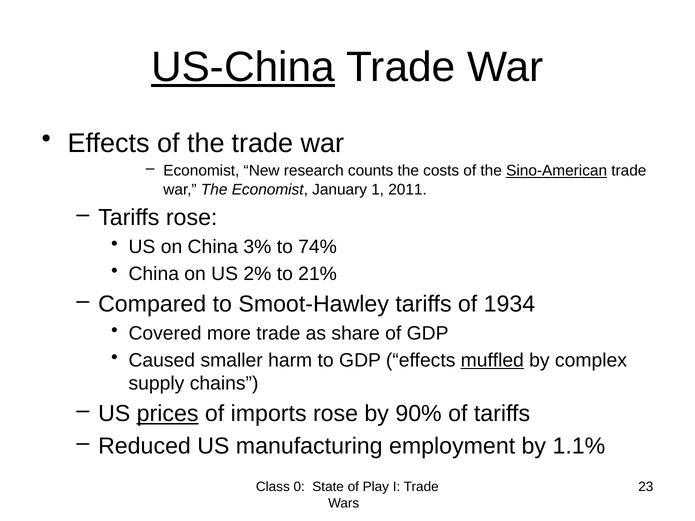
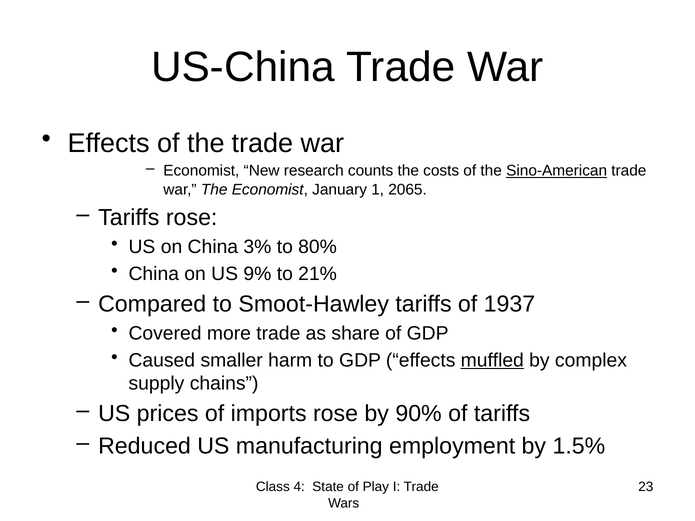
US-China underline: present -> none (243, 67)
2011: 2011 -> 2065 (408, 190)
74%: 74% -> 80% (318, 247)
2%: 2% -> 9% (257, 274)
1934: 1934 -> 1937 (509, 304)
prices underline: present -> none (168, 414)
1.1%: 1.1% -> 1.5% (579, 446)
0: 0 -> 4 (299, 487)
